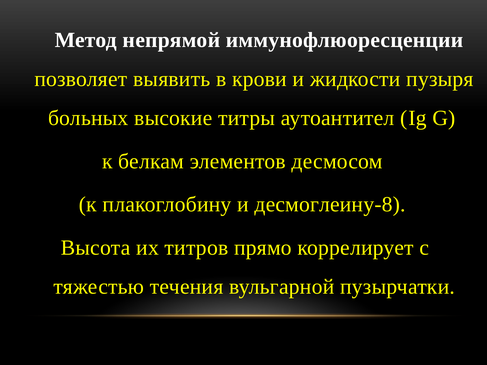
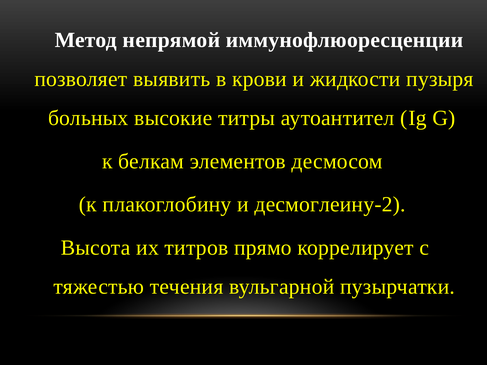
десмоглеину-8: десмоглеину-8 -> десмоглеину-2 (330, 205)
